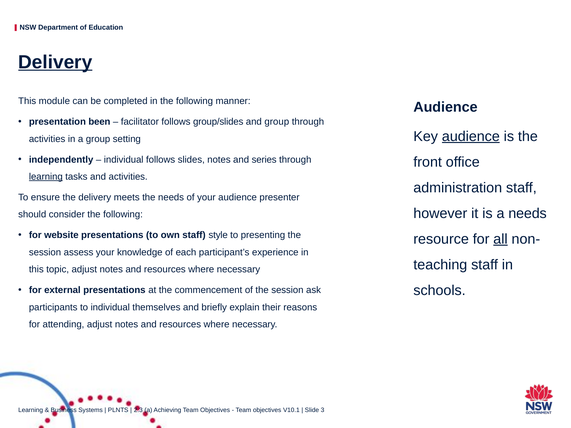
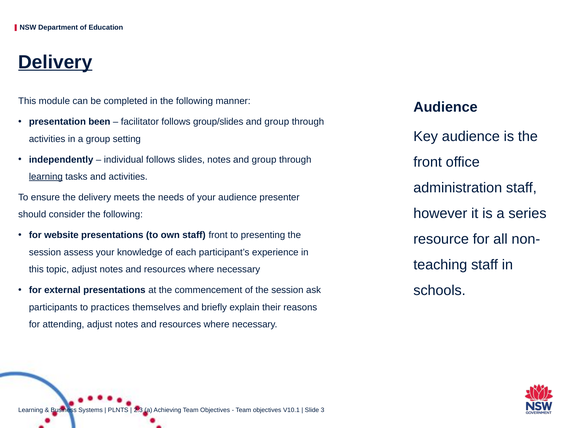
audience underline: present -> none (471, 136)
notes and series: series -> group (264, 160)
a needs: needs -> series (527, 214)
staff style: style -> front (218, 235)
all underline: present -> none (500, 239)
to individual: individual -> practices (110, 307)
